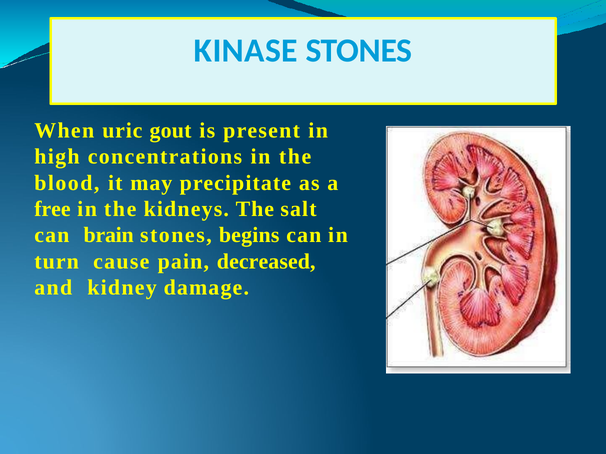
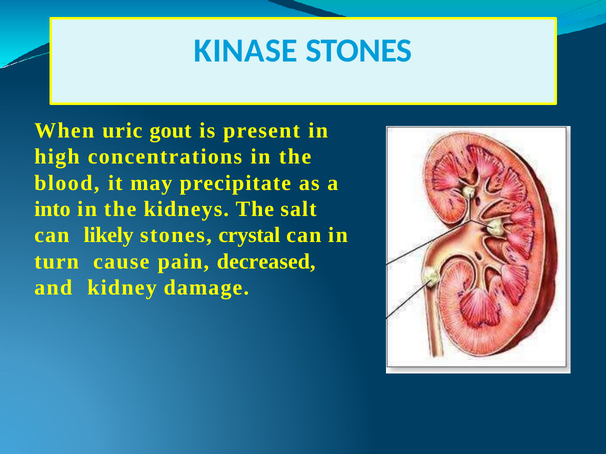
free: free -> into (52, 209)
brain: brain -> likely (109, 235)
begins: begins -> crystal (249, 235)
